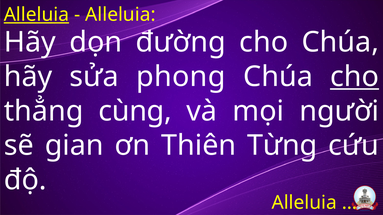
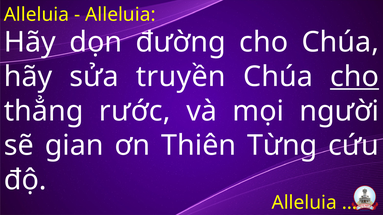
Alleluia underline: present -> none (36, 15)
phong: phong -> truyền (181, 77)
cùng: cùng -> rước (135, 111)
